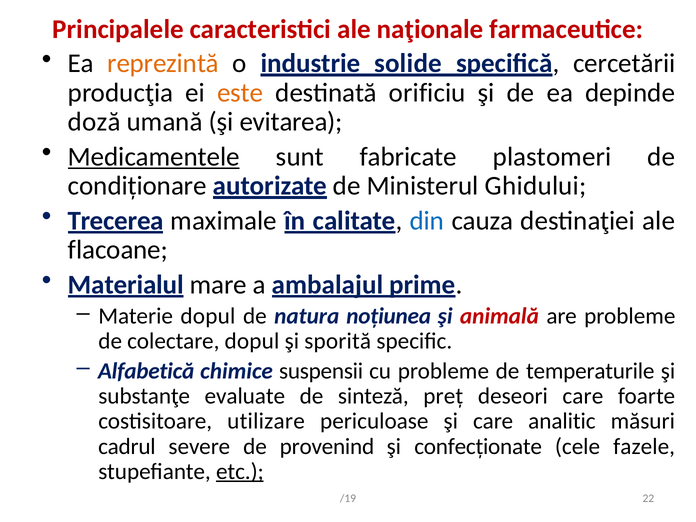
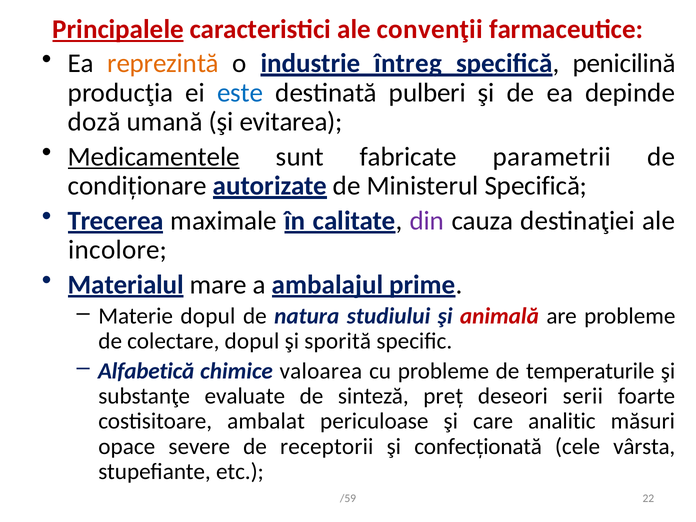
Principalele underline: none -> present (118, 29)
naţionale: naţionale -> convenţii (430, 29)
solide: solide -> întreg (408, 63)
cercetării: cercetării -> penicilină (624, 63)
este colour: orange -> blue (240, 93)
orificiu: orificiu -> pulberi (427, 93)
plastomeri: plastomeri -> parametrii (552, 157)
Ministerul Ghidului: Ghidului -> Specifică (536, 186)
din colour: blue -> purple (427, 221)
flacoane: flacoane -> incolore (118, 250)
noțiunea: noțiunea -> studiului (389, 316)
suspensii: suspensii -> valoarea (321, 371)
deseori care: care -> serii (583, 396)
utilizare: utilizare -> ambalat (266, 421)
cadrul: cadrul -> opace (127, 446)
provenind: provenind -> receptorii (327, 446)
confecționate: confecționate -> confecționată (478, 446)
fazele: fazele -> vârsta (644, 446)
etc underline: present -> none (240, 471)
/19: /19 -> /59 (348, 498)
